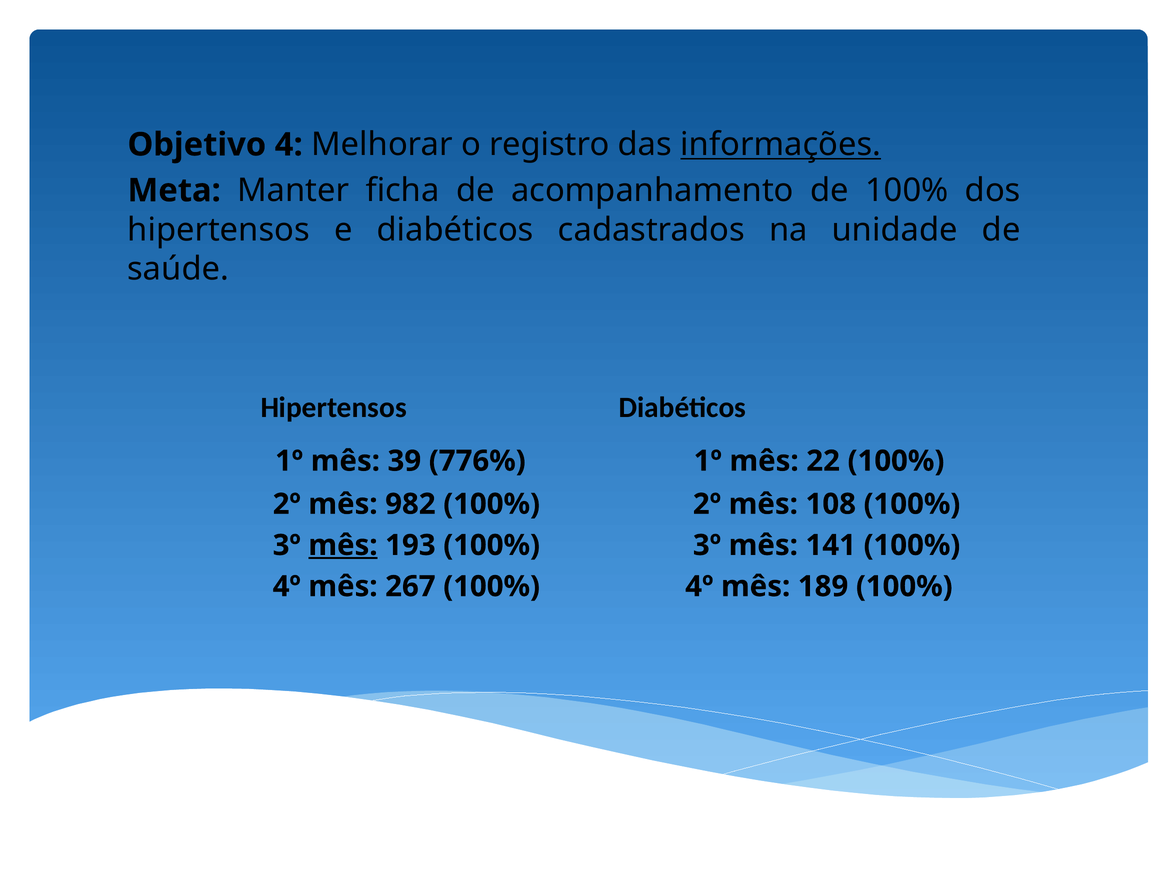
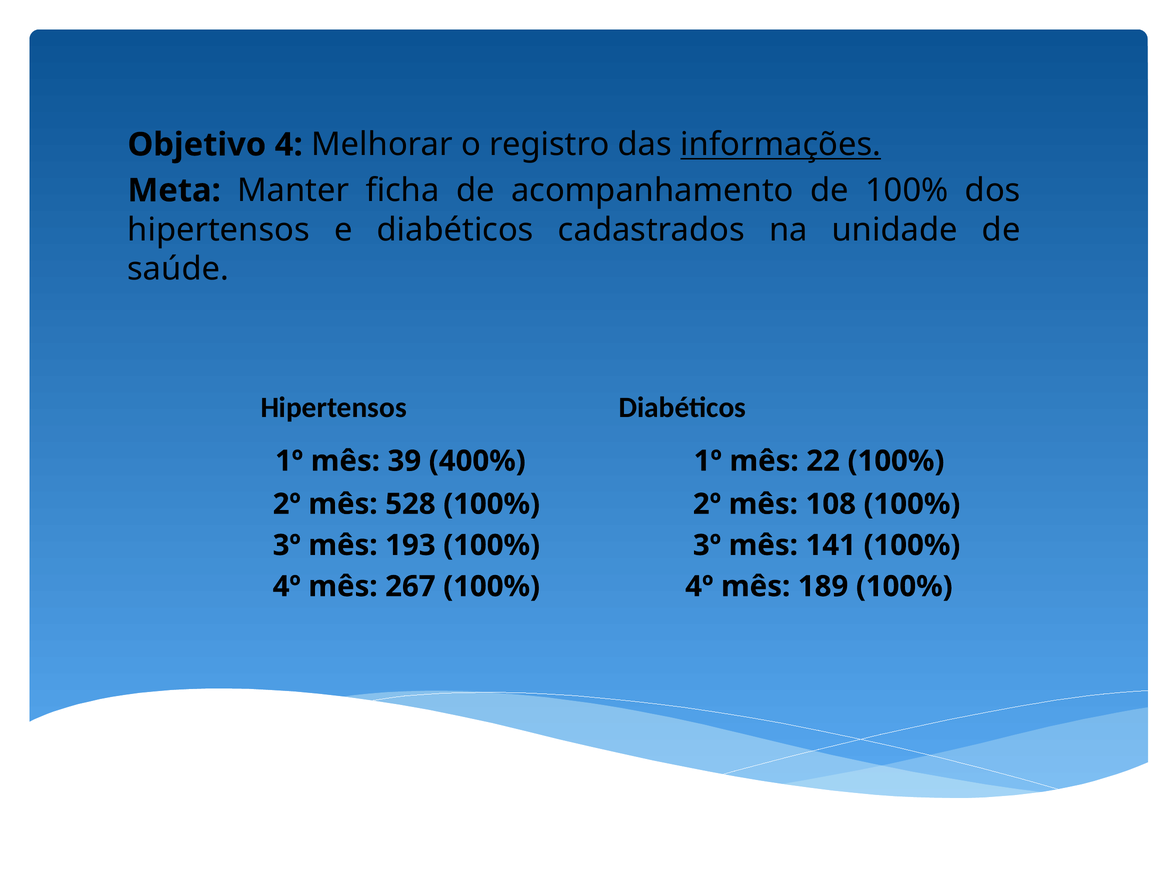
776%: 776% -> 400% (477, 461)
982: 982 -> 528 (410, 504)
mês underline: present -> none (343, 545)
